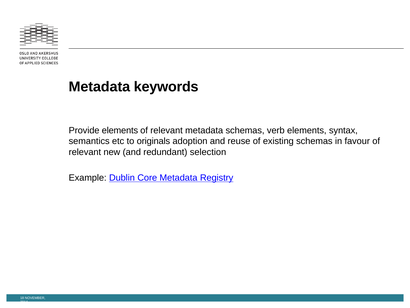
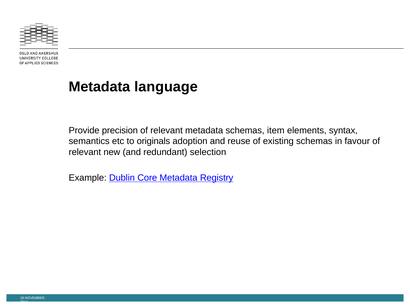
keywords: keywords -> language (166, 87)
Provide elements: elements -> precision (120, 130)
verb: verb -> item (276, 130)
